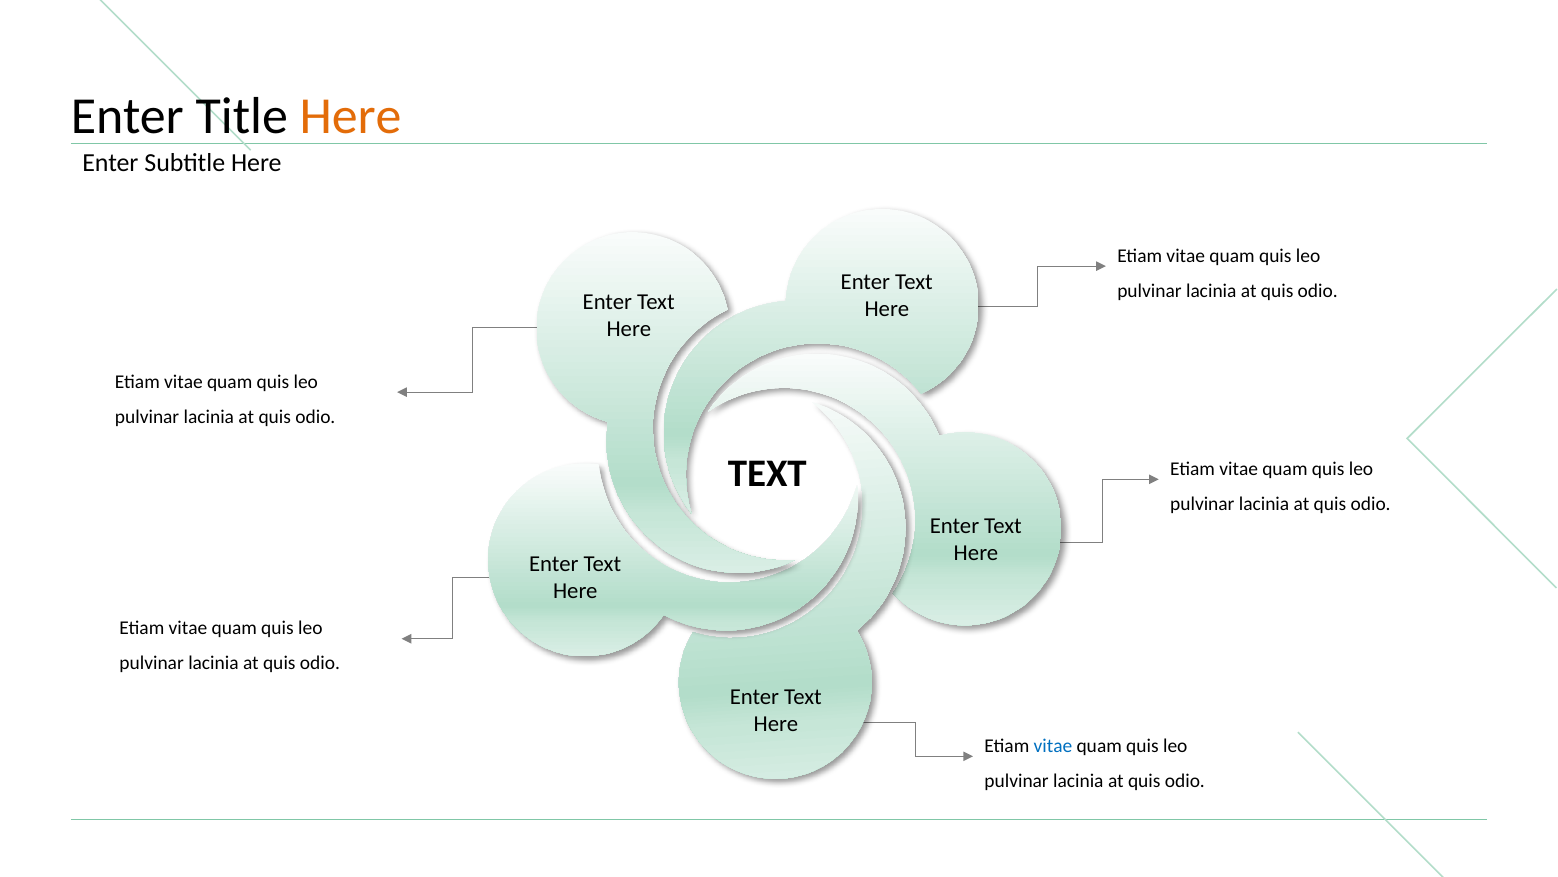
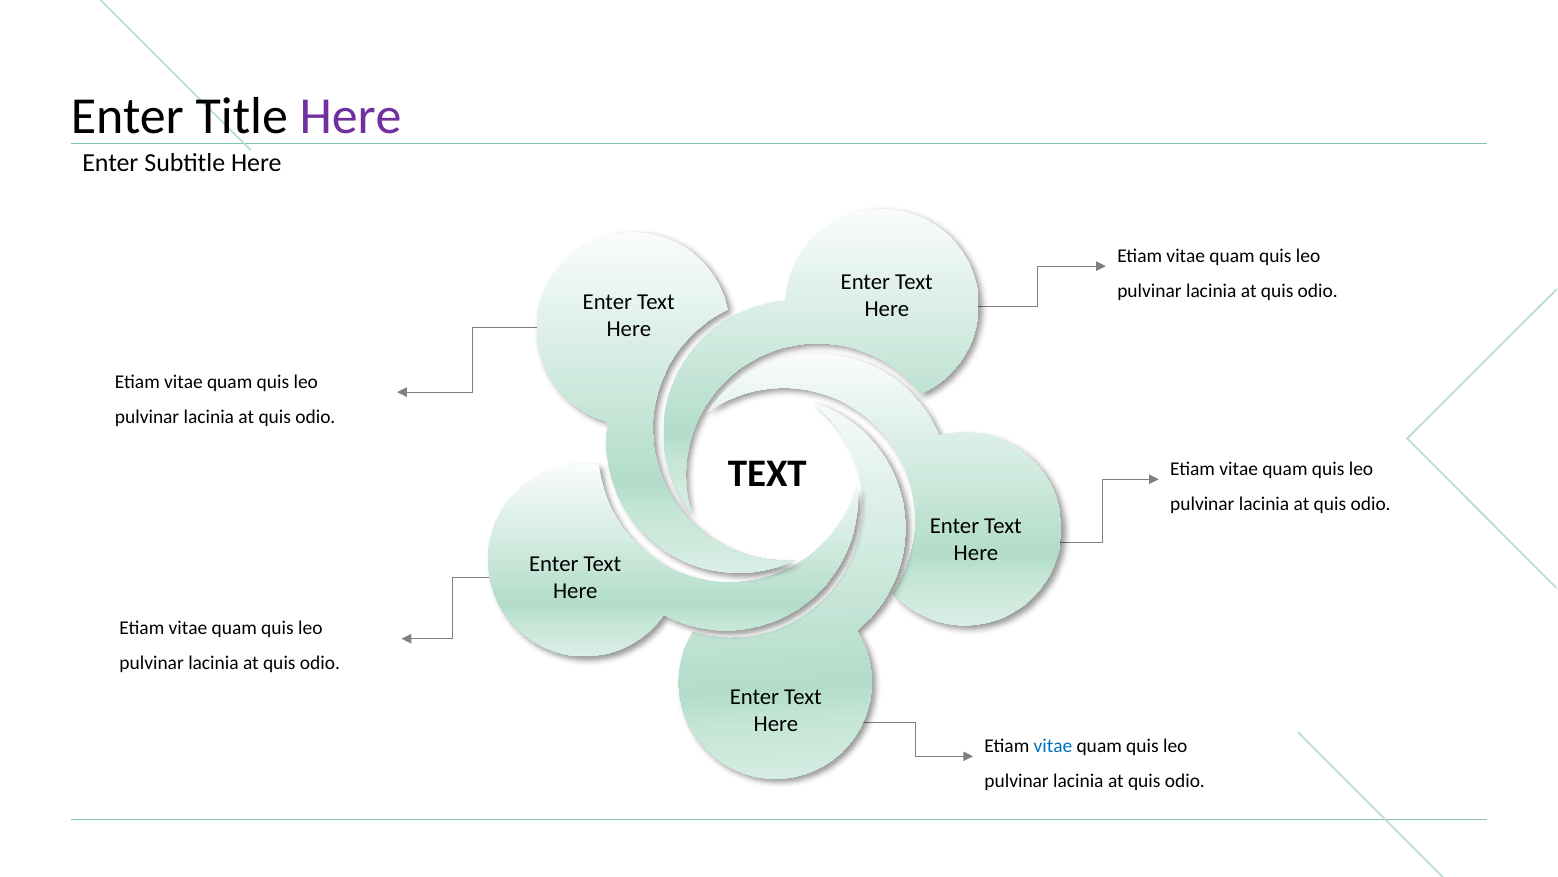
Here colour: orange -> purple (351, 116)
